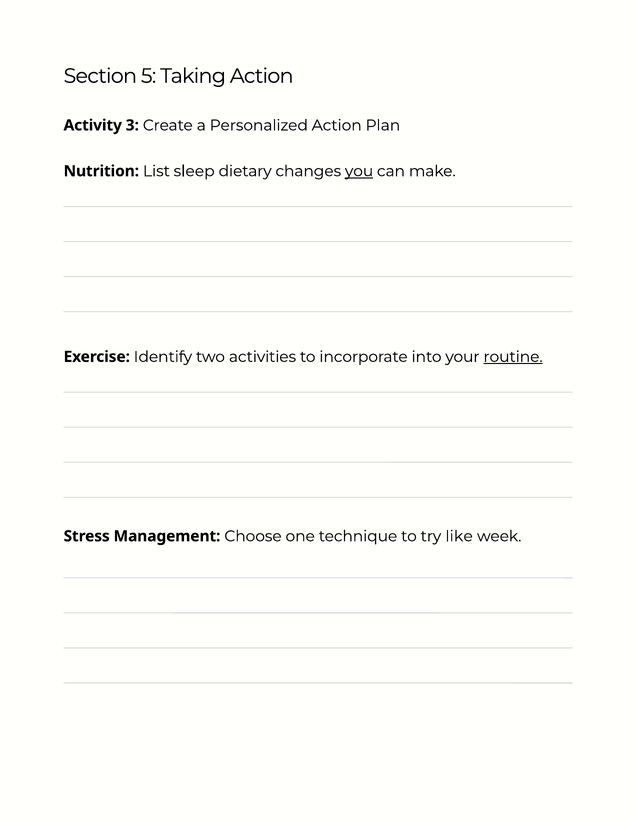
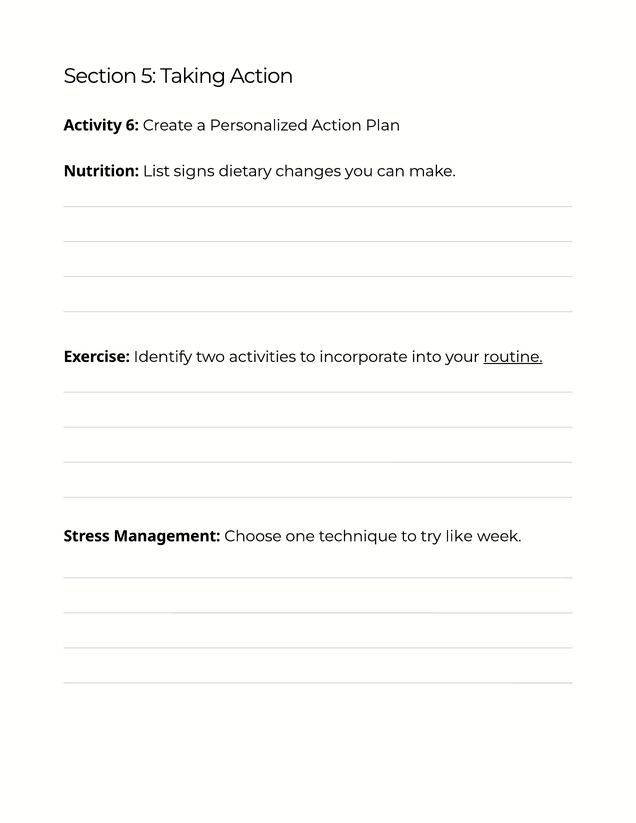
3: 3 -> 6 (132, 125)
sleep: sleep -> signs (194, 171)
you underline: present -> none (359, 171)
